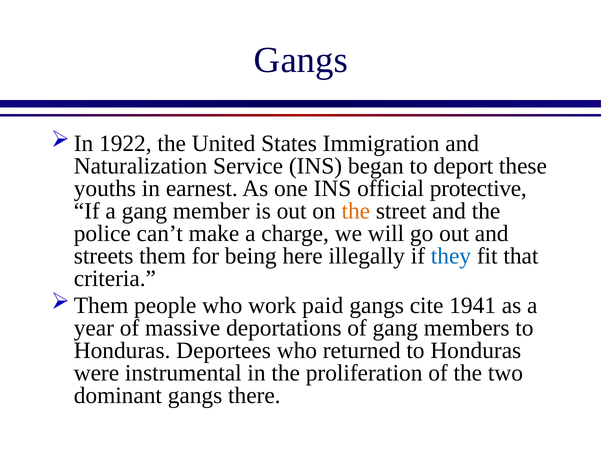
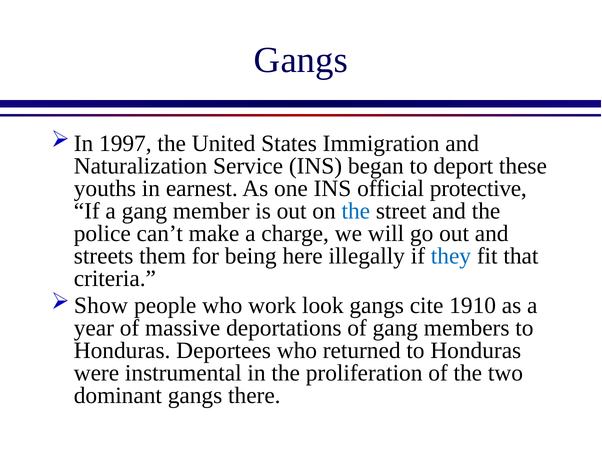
1922: 1922 -> 1997 (125, 144)
the colour: orange -> blue (356, 211)
Them: Them -> Show (101, 306)
paid: paid -> look (323, 306)
1941: 1941 -> 1910 (473, 306)
